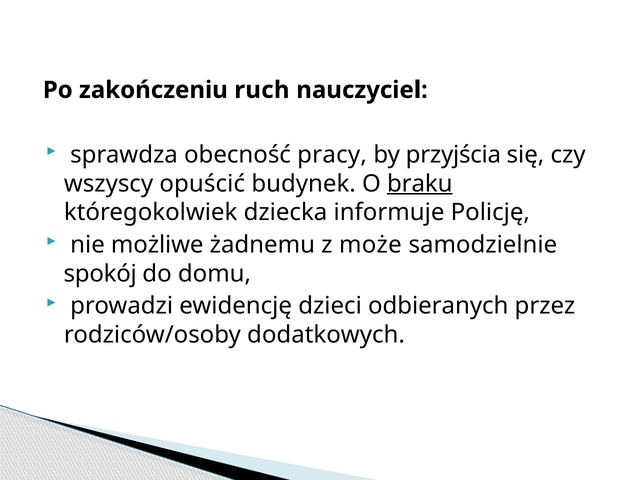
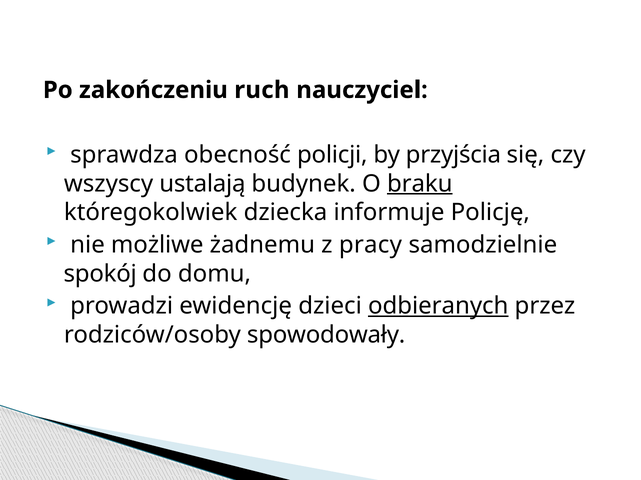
pracy: pracy -> policji (332, 155)
opuścić: opuścić -> ustalają (202, 184)
może: może -> pracy (370, 245)
odbieranych underline: none -> present (438, 306)
dodatkowych: dodatkowych -> spowodowały (326, 335)
